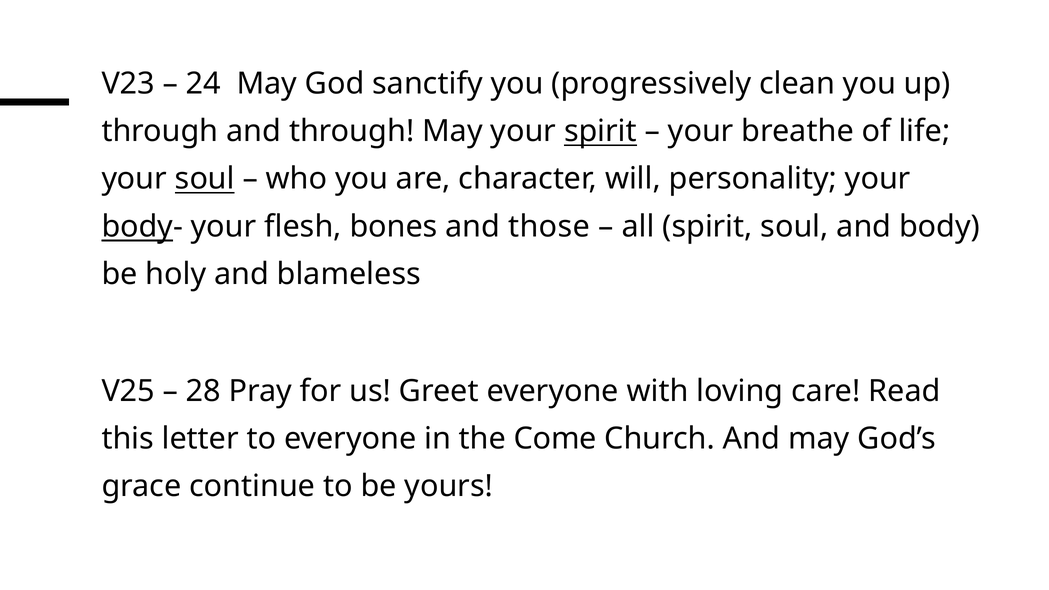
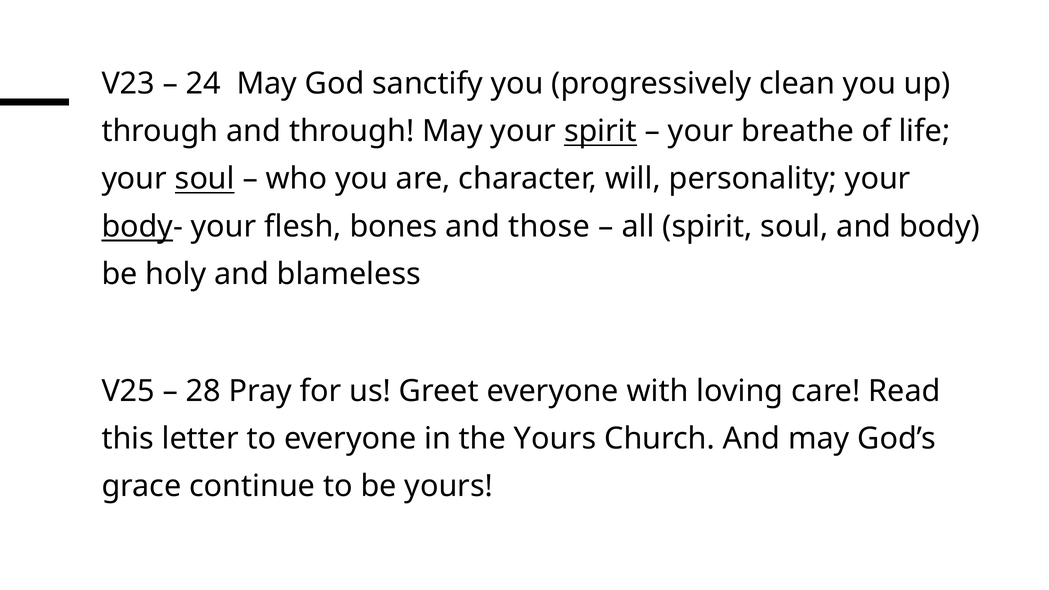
the Come: Come -> Yours (555, 439)
